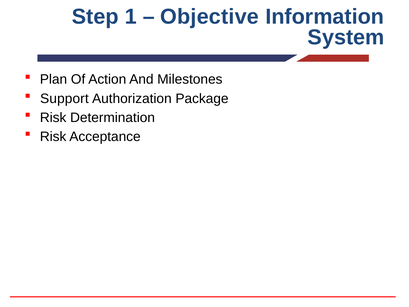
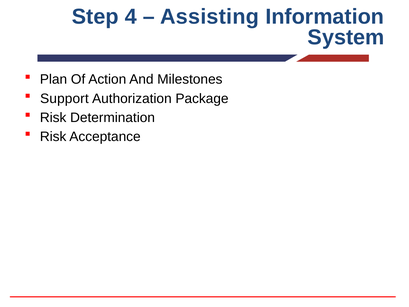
1: 1 -> 4 (131, 17)
Objective: Objective -> Assisting (210, 17)
